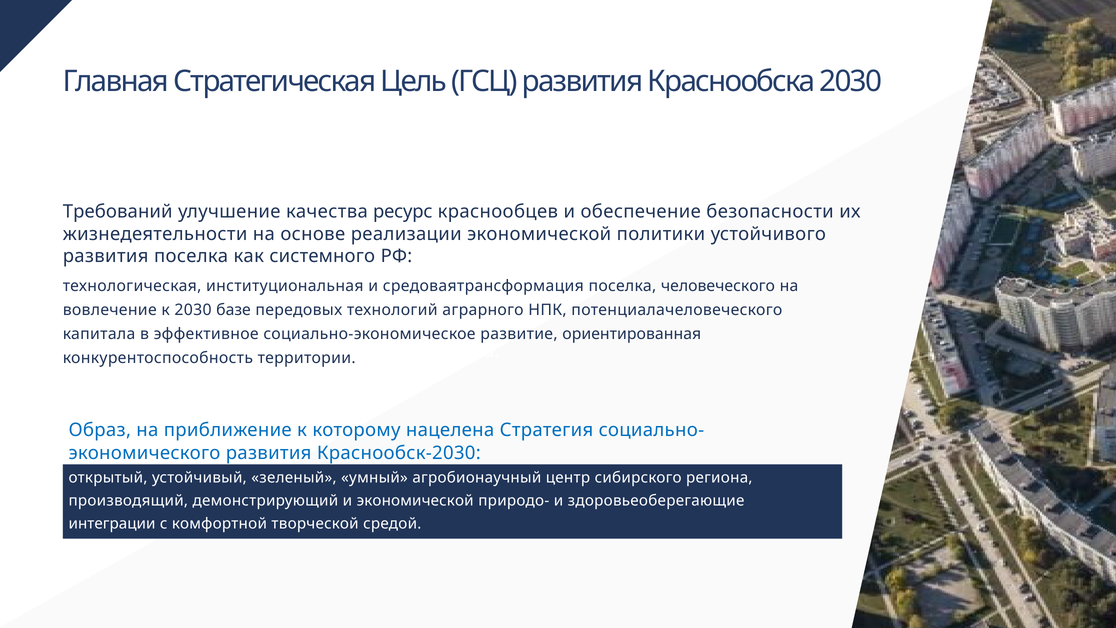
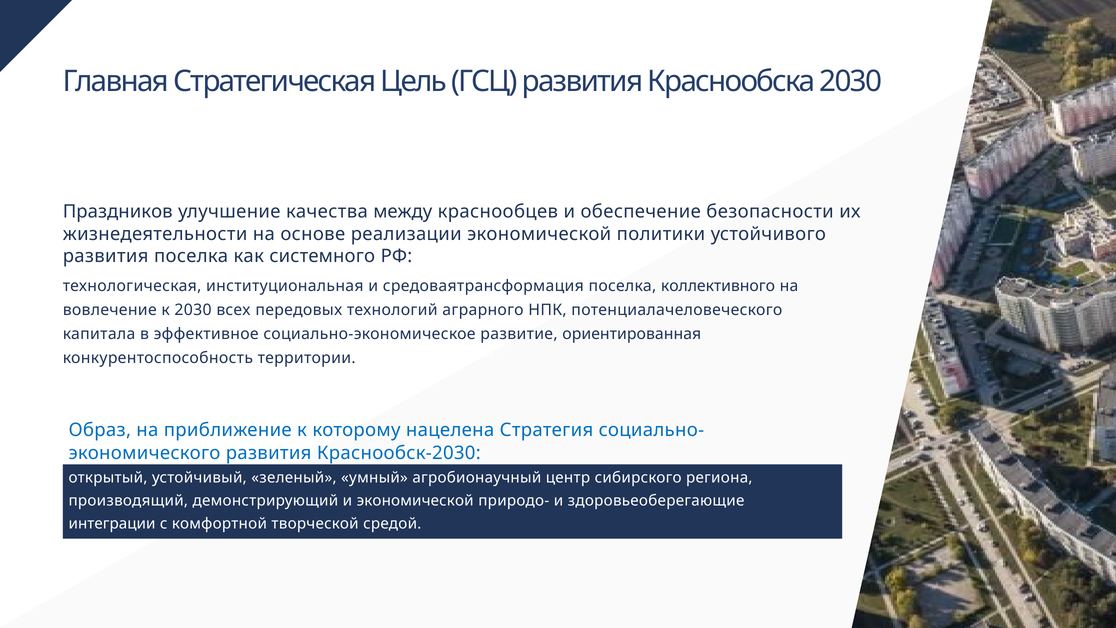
Требований: Требований -> Праздников (118, 211)
ресурс: ресурс -> между (403, 211)
человеческого: человеческого -> коллективного (718, 286)
базе: базе -> всех (233, 310)
